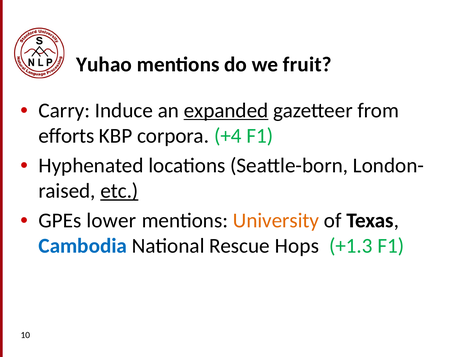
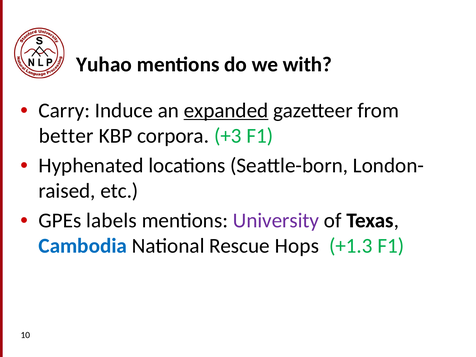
fruit: fruit -> with (307, 64)
efforts: efforts -> better (66, 136)
+4: +4 -> +3 (228, 136)
etc underline: present -> none (119, 191)
lower: lower -> labels (111, 220)
University colour: orange -> purple (276, 220)
